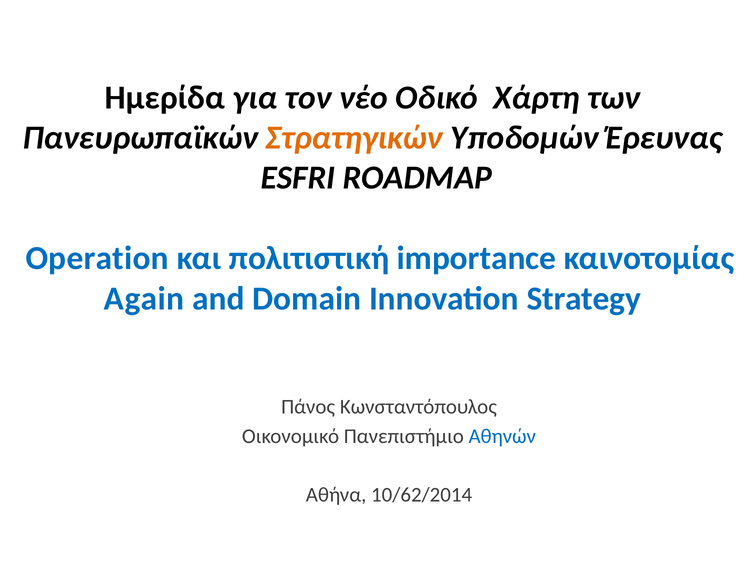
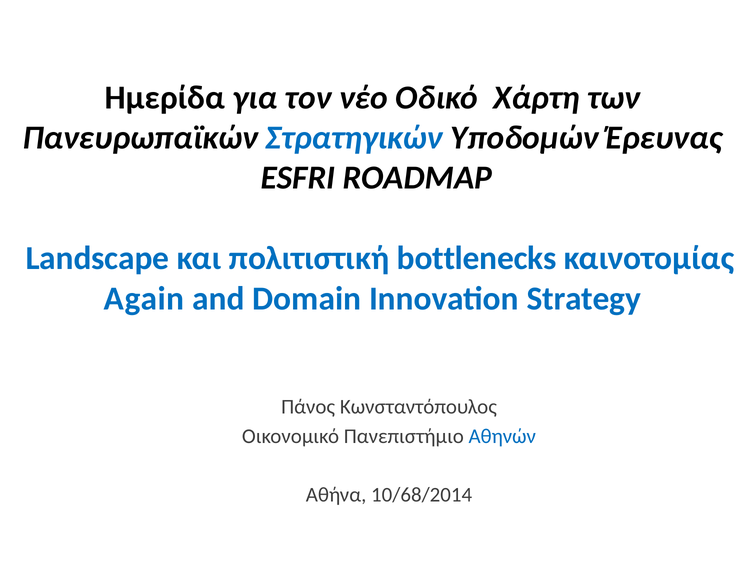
Στρατηγικών colour: orange -> blue (354, 138)
Operation: Operation -> Landscape (97, 258)
importance: importance -> bottlenecks (477, 258)
10/62/2014: 10/62/2014 -> 10/68/2014 (422, 495)
